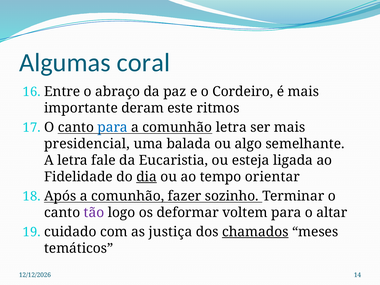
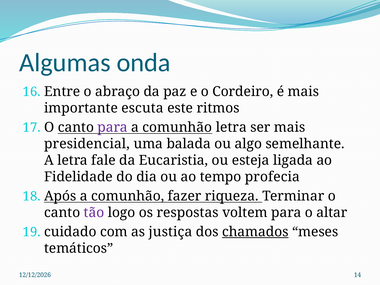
coral: coral -> onda (144, 63)
deram: deram -> escuta (143, 108)
para colour: blue -> purple (113, 127)
dia underline: present -> none (147, 177)
orientar: orientar -> profecia (272, 177)
sozinho: sozinho -> riqueza (232, 196)
deformar: deformar -> respostas (188, 213)
